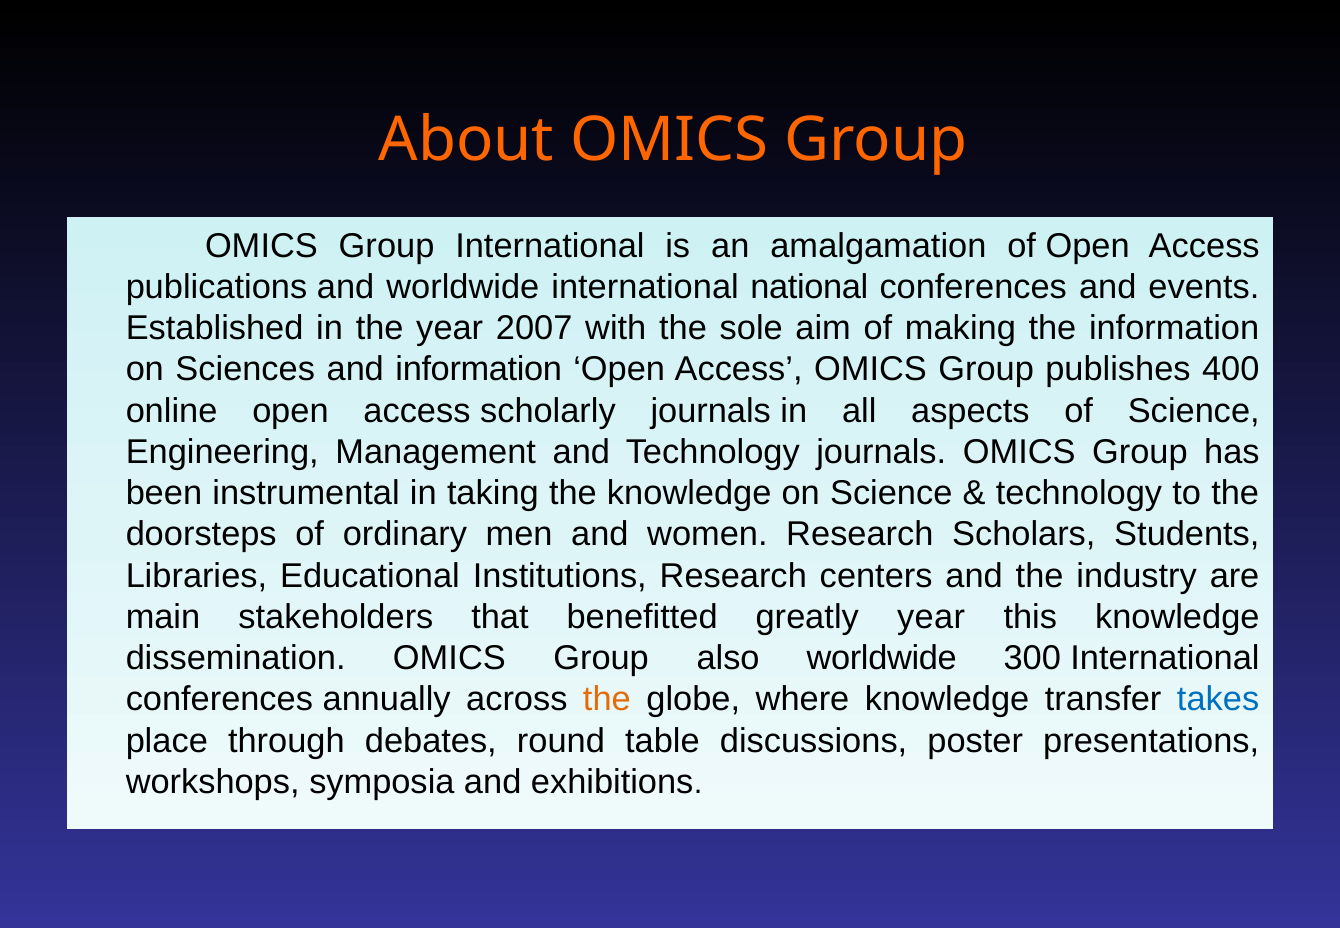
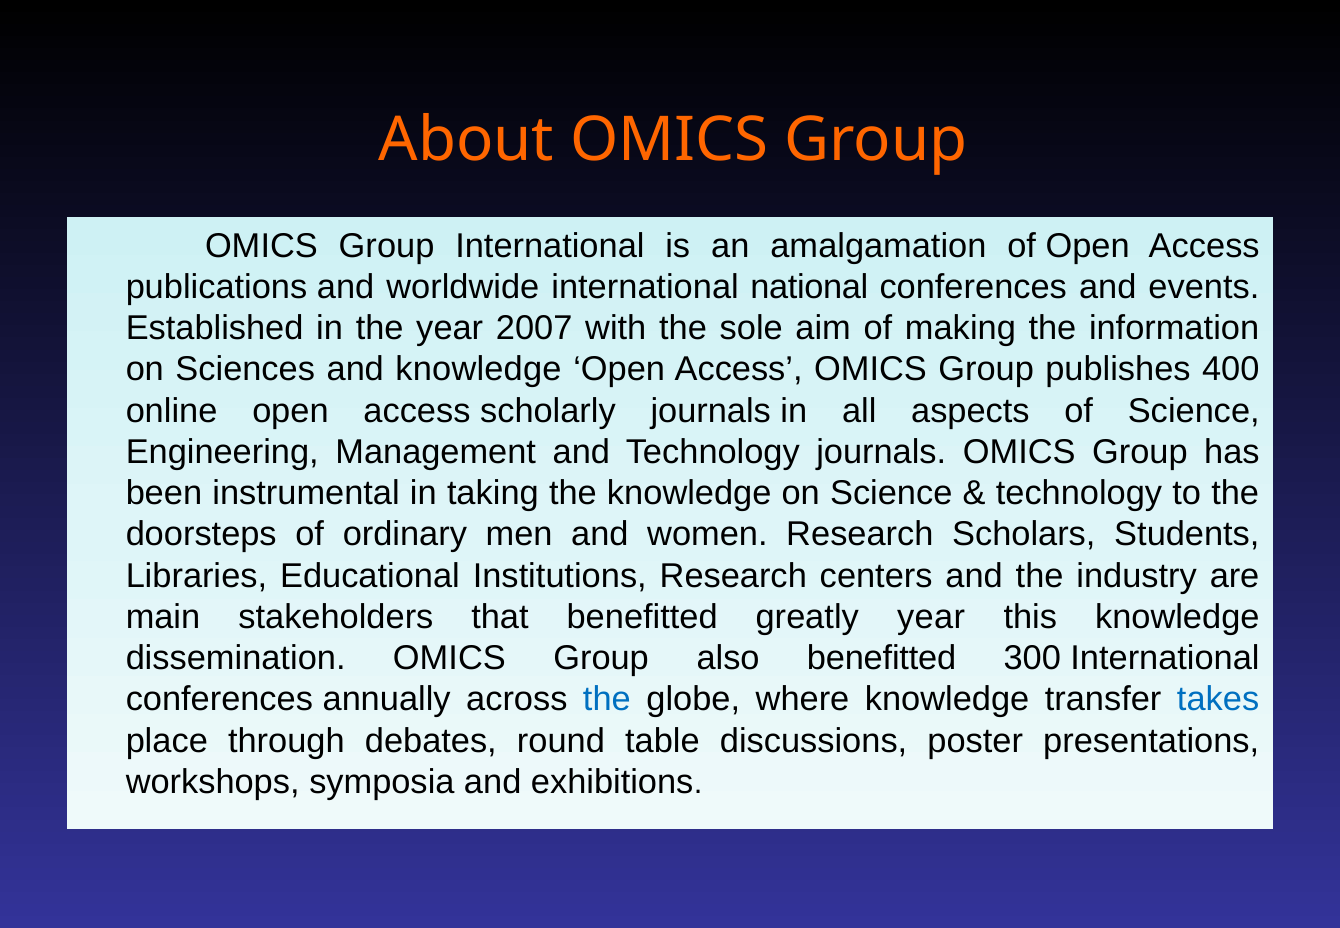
and information: information -> knowledge (478, 369)
also worldwide: worldwide -> benefitted (882, 658)
the colour: orange -> blue (607, 699)
